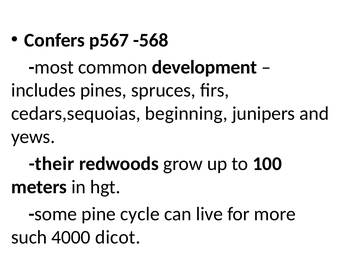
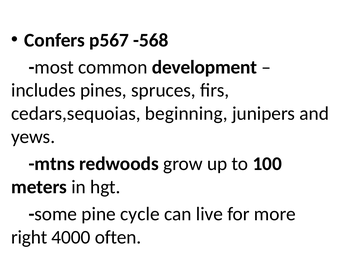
their: their -> mtns (52, 164)
such: such -> right (29, 237)
dicot: dicot -> often (118, 237)
